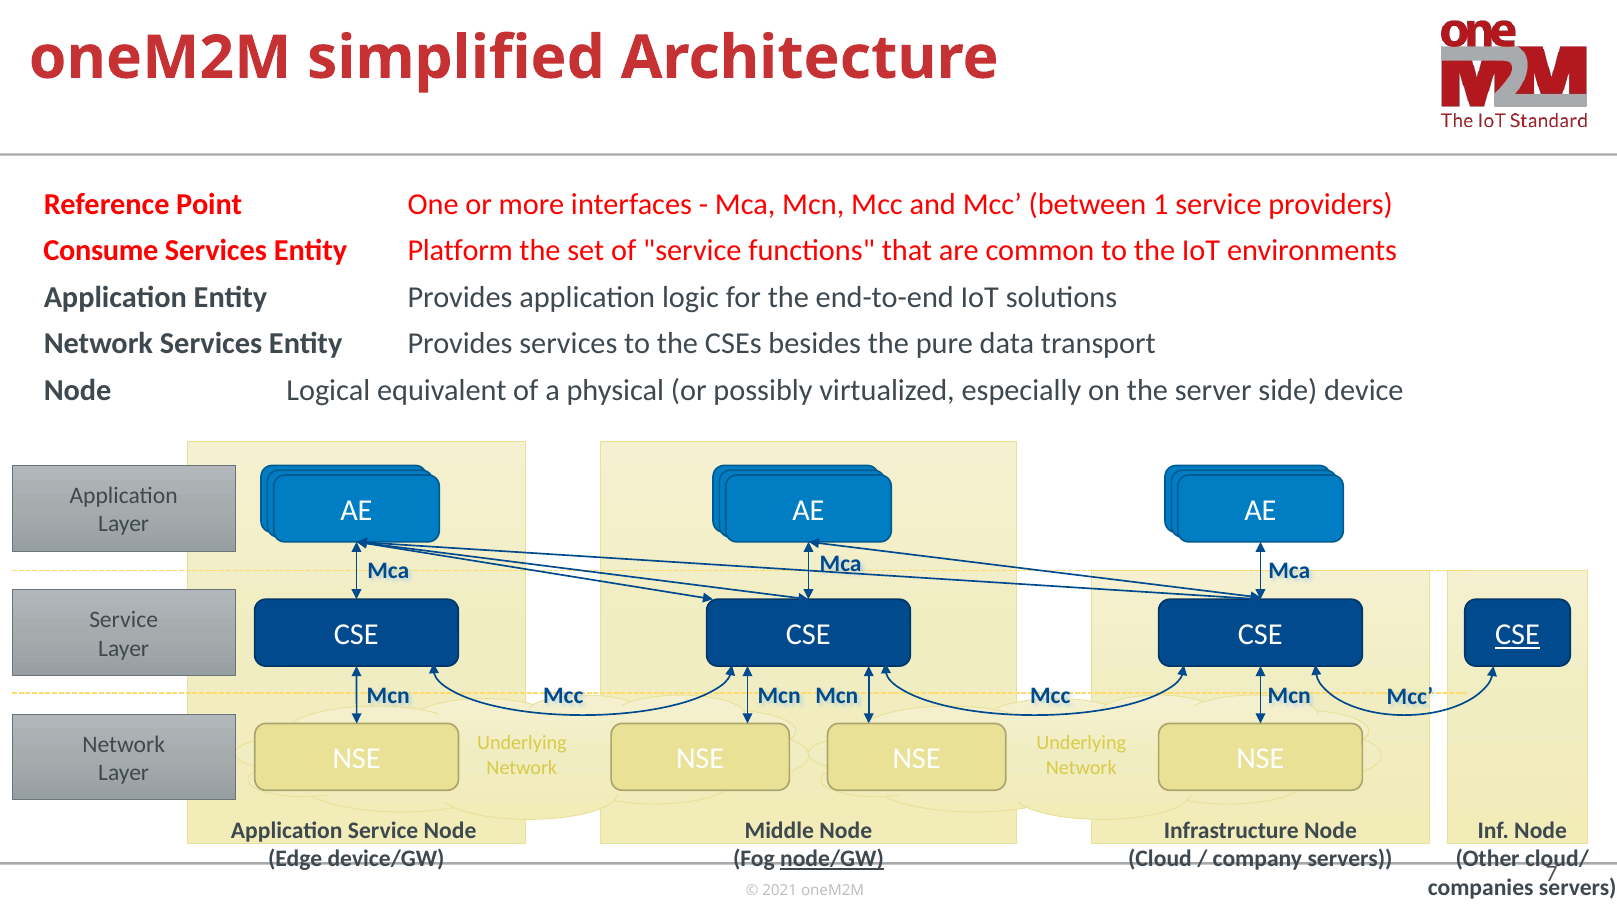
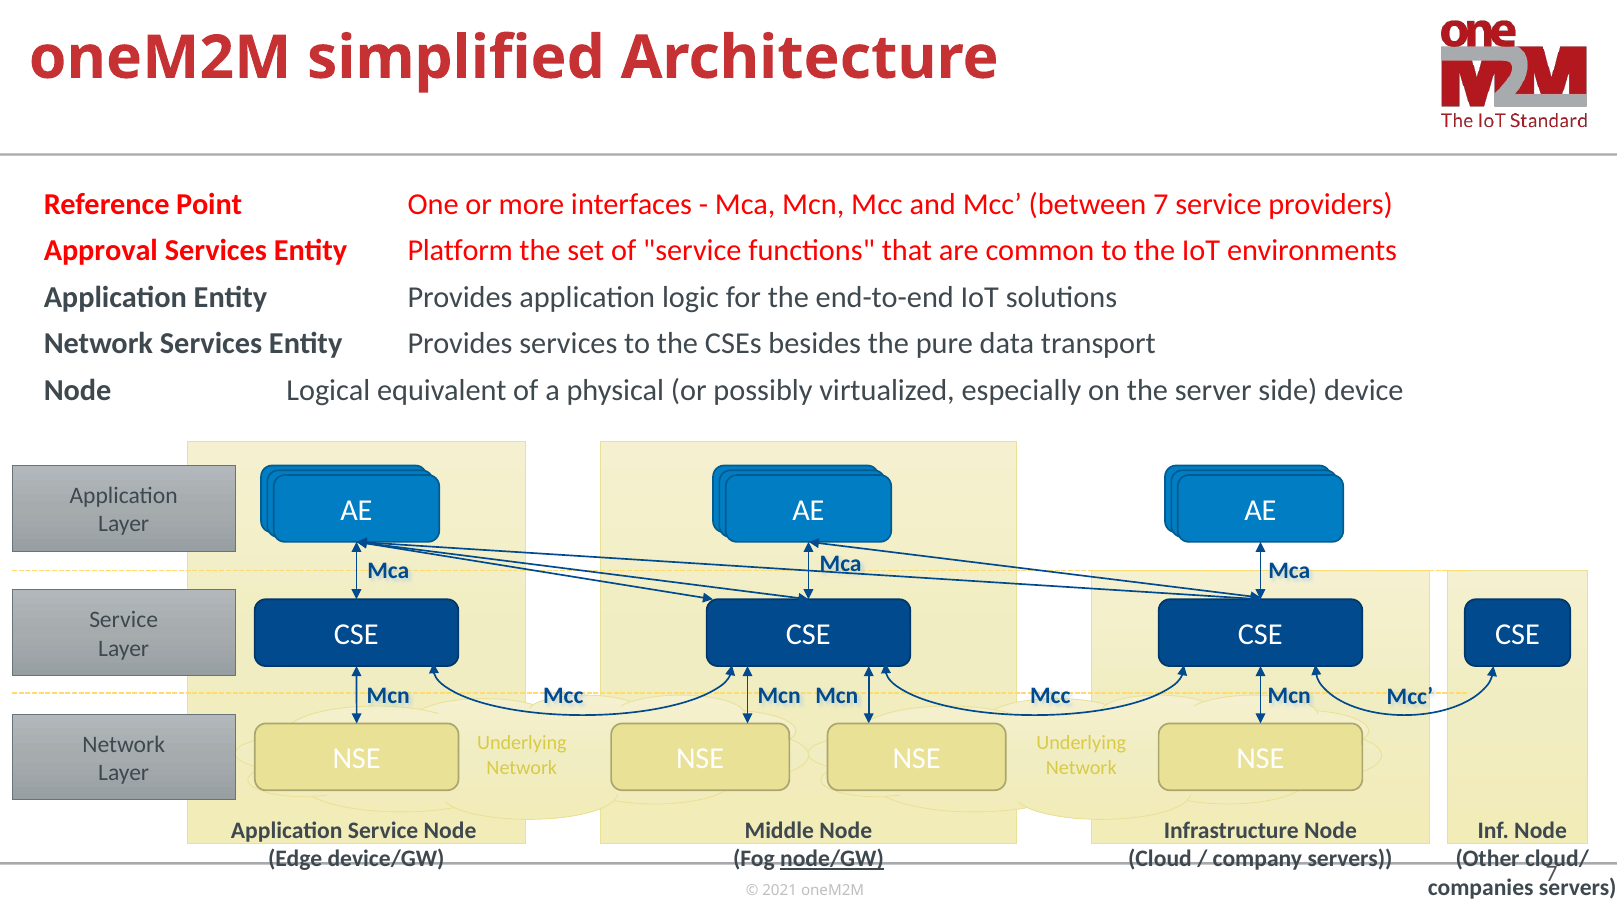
between 1: 1 -> 7 (1161, 204)
Consume: Consume -> Approval (101, 251)
CSE underline: present -> none (1517, 634)
